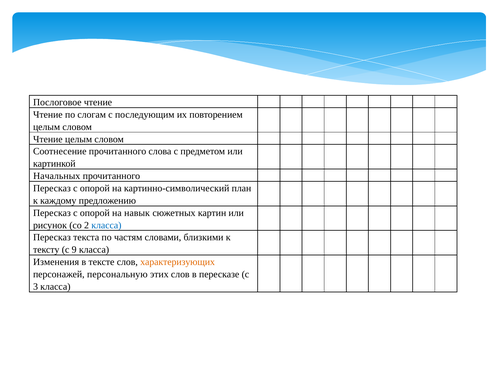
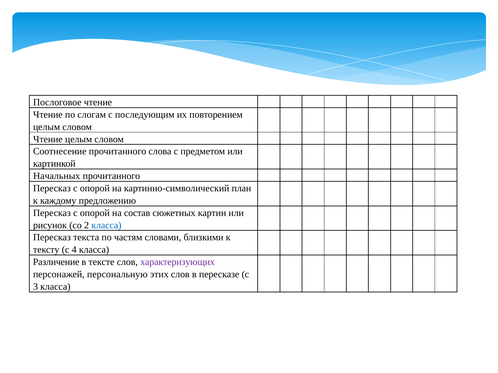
навык: навык -> состав (137, 213)
9: 9 -> 4 (74, 250)
Изменения: Изменения -> Различение (56, 262)
характеризующих colour: orange -> purple (178, 262)
